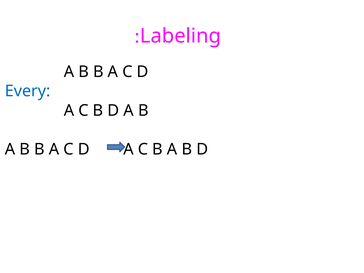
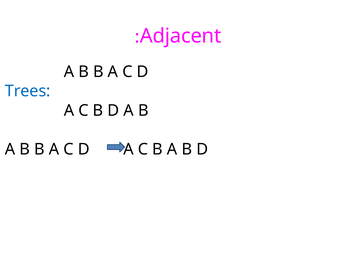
Labeling: Labeling -> Adjacent (181, 36)
Every: Every -> Trees (28, 91)
